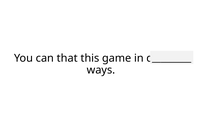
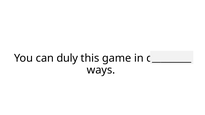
that: that -> duly (67, 58)
